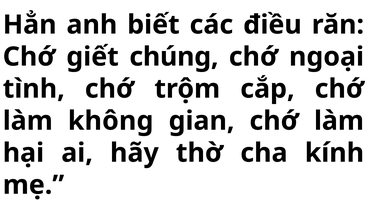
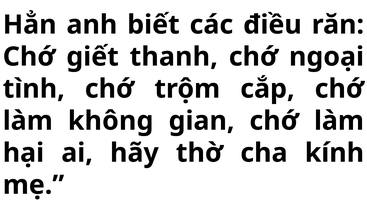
chúng: chúng -> thanh (174, 57)
